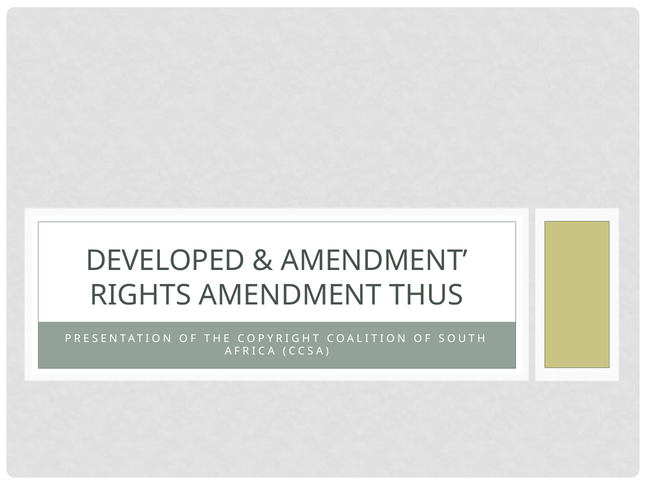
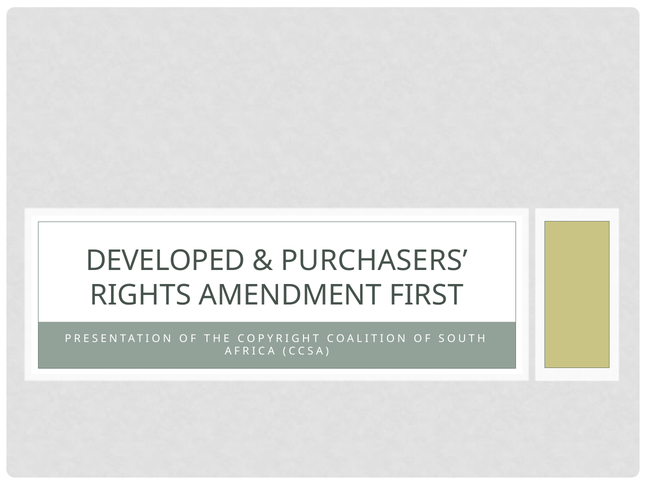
AMENDMENT: AMENDMENT -> PURCHASERS (374, 261)
THUS: THUS -> FIRST (426, 296)
